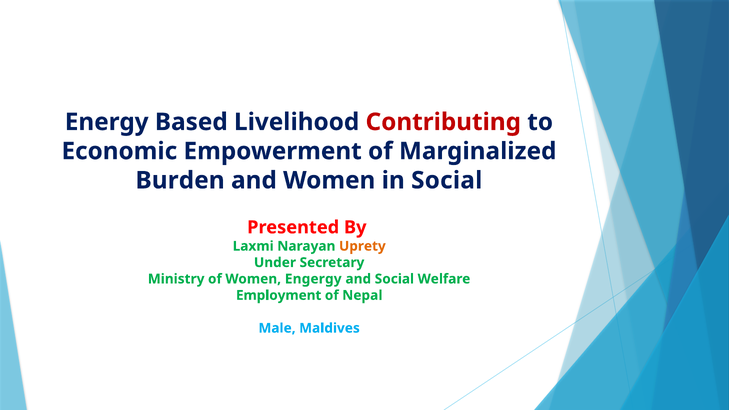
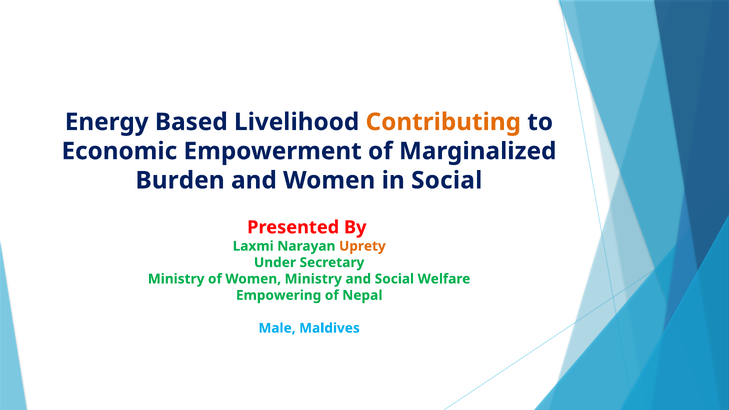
Contributing colour: red -> orange (443, 122)
Women Engergy: Engergy -> Ministry (313, 279)
Employment: Employment -> Empowering (279, 295)
